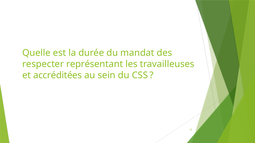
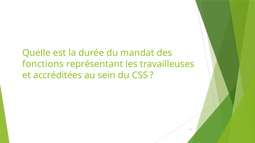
respecter: respecter -> fonctions (43, 64)
